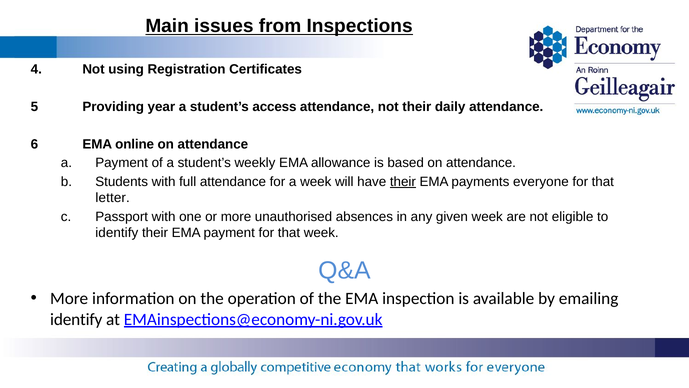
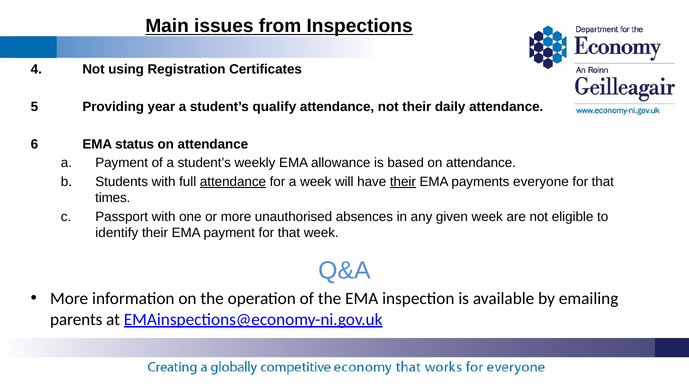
access: access -> qualify (274, 107)
online: online -> status (135, 144)
attendance underline: none -> present (233, 182)
letter: letter -> times (113, 198)
identify: identify -> parents (76, 319)
